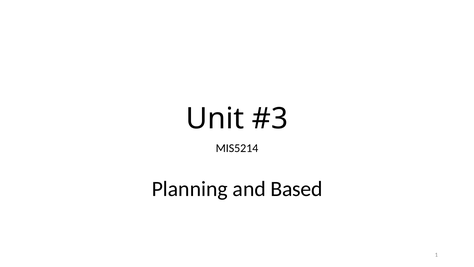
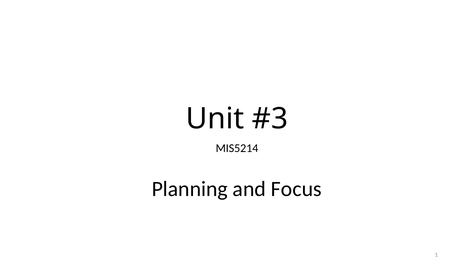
Based: Based -> Focus (296, 189)
